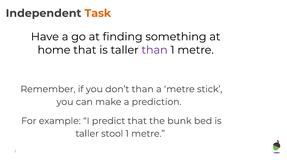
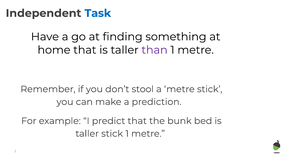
Task colour: orange -> blue (98, 13)
don’t than: than -> stool (143, 89)
taller stool: stool -> stick (112, 134)
